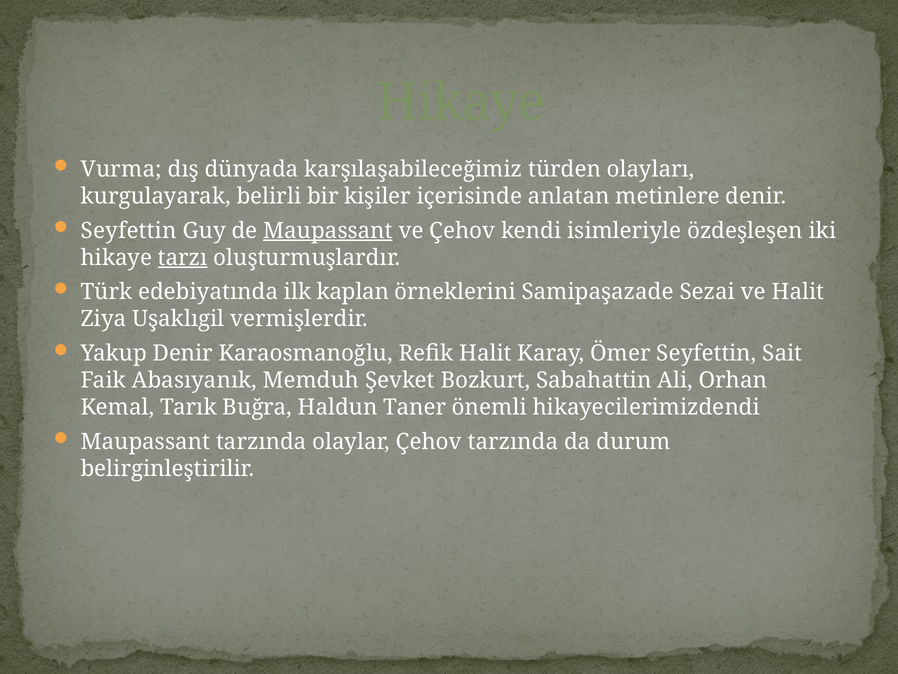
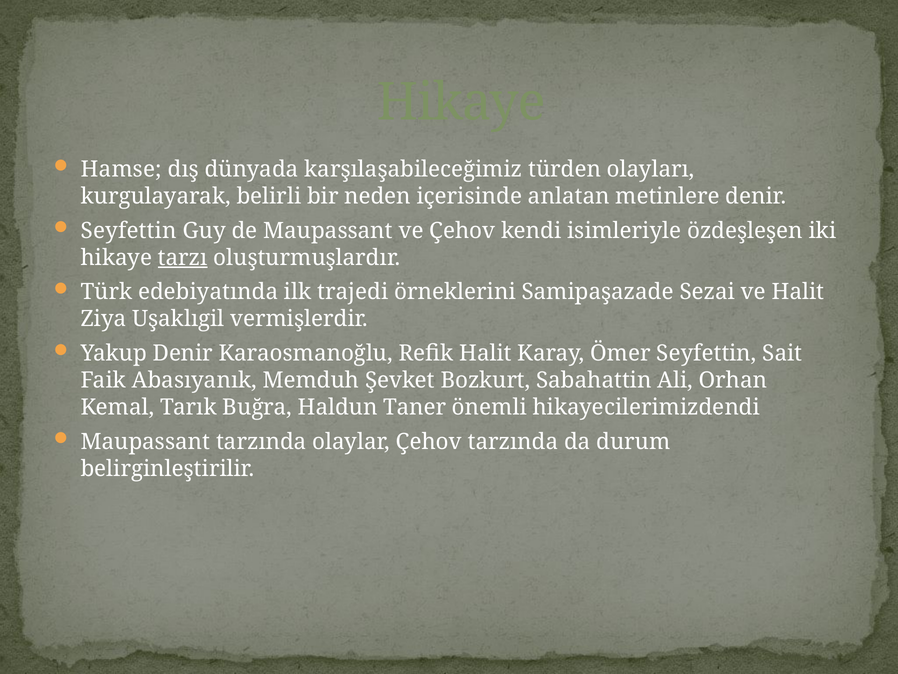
Vurma: Vurma -> Hamse (121, 169)
kişiler: kişiler -> neden (378, 196)
Maupassant underline: present -> none (328, 230)
kaplan: kaplan -> trajedi (353, 292)
